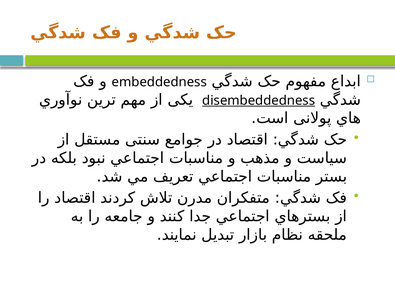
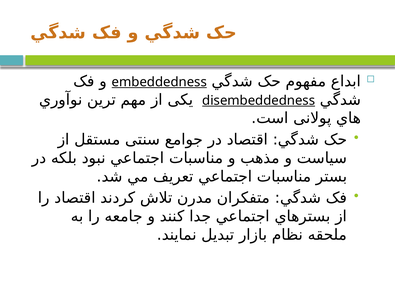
embeddedness underline: none -> present (159, 82)
